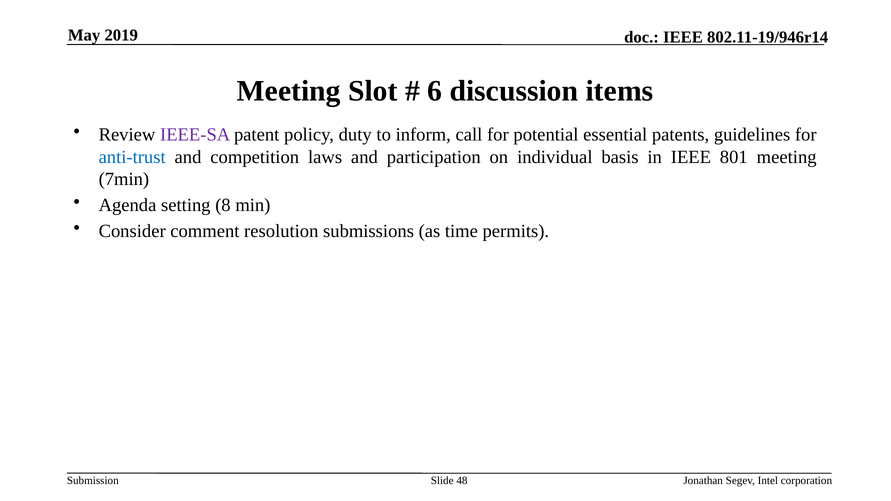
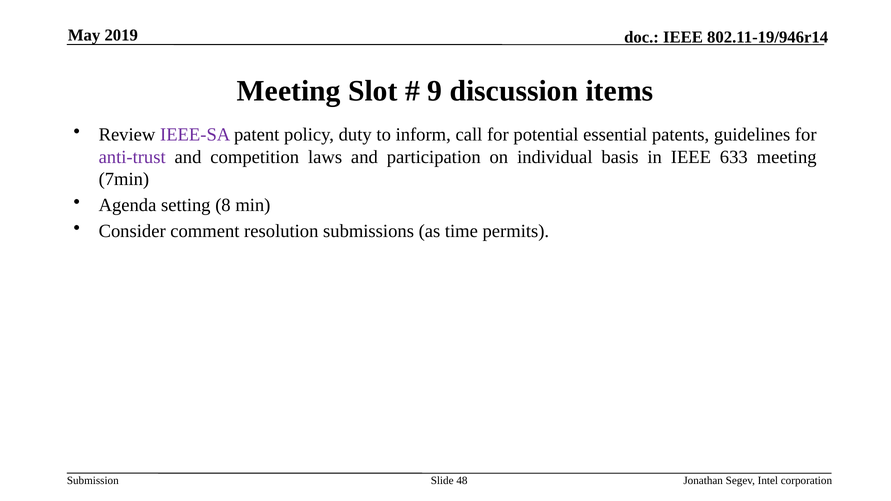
6: 6 -> 9 (435, 91)
anti-trust colour: blue -> purple (132, 157)
801: 801 -> 633 (734, 157)
